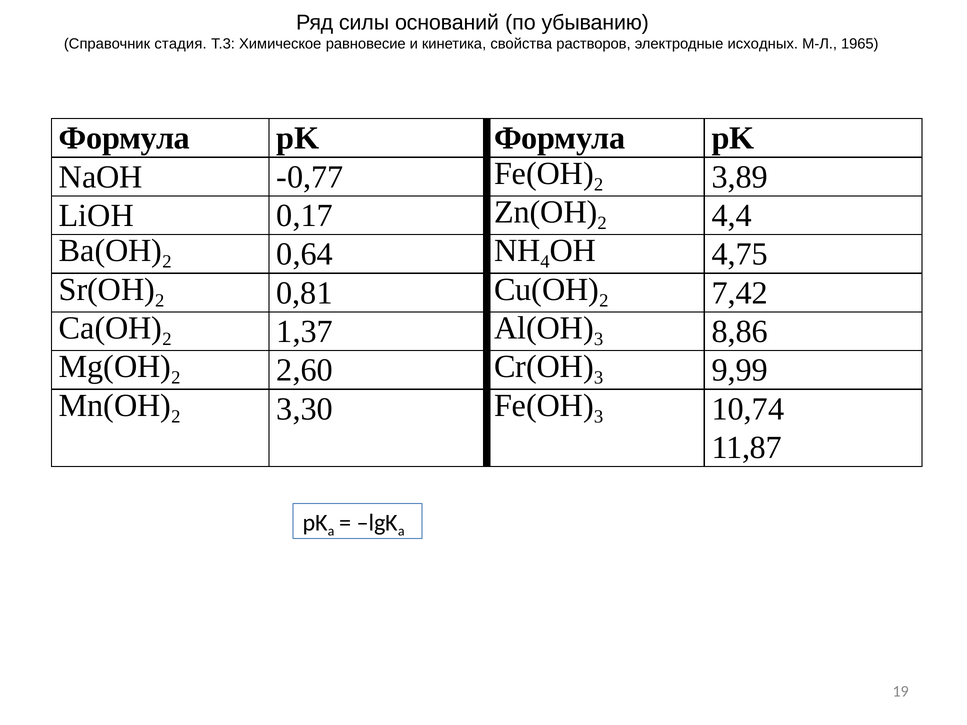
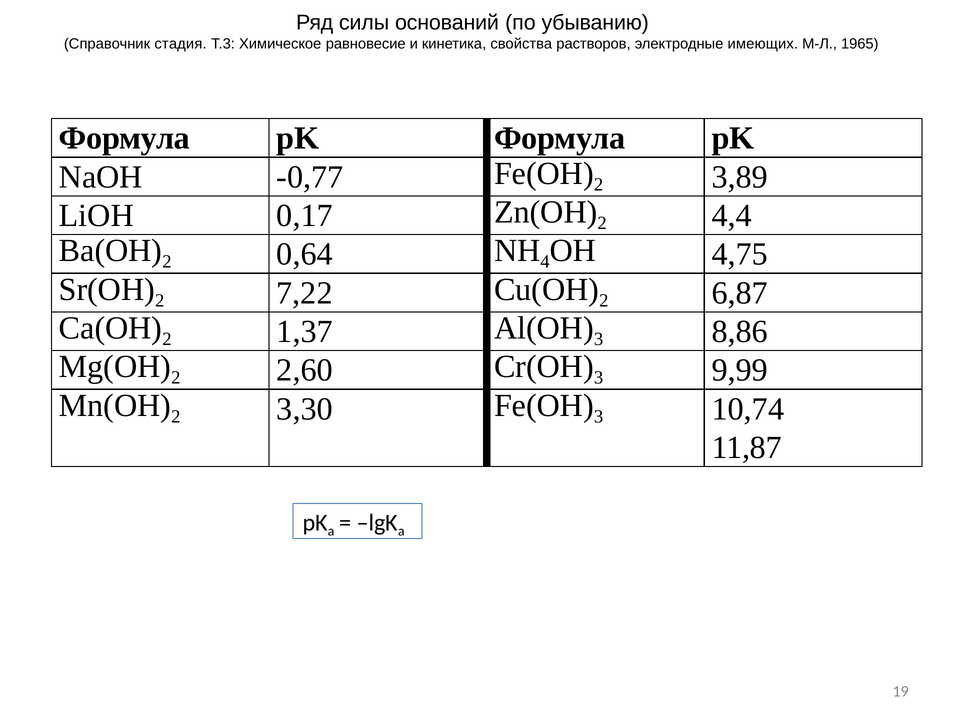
исходных: исходных -> имеющих (763, 44)
0,81: 0,81 -> 7,22 (305, 293)
7,42: 7,42 -> 6,87 (740, 293)
